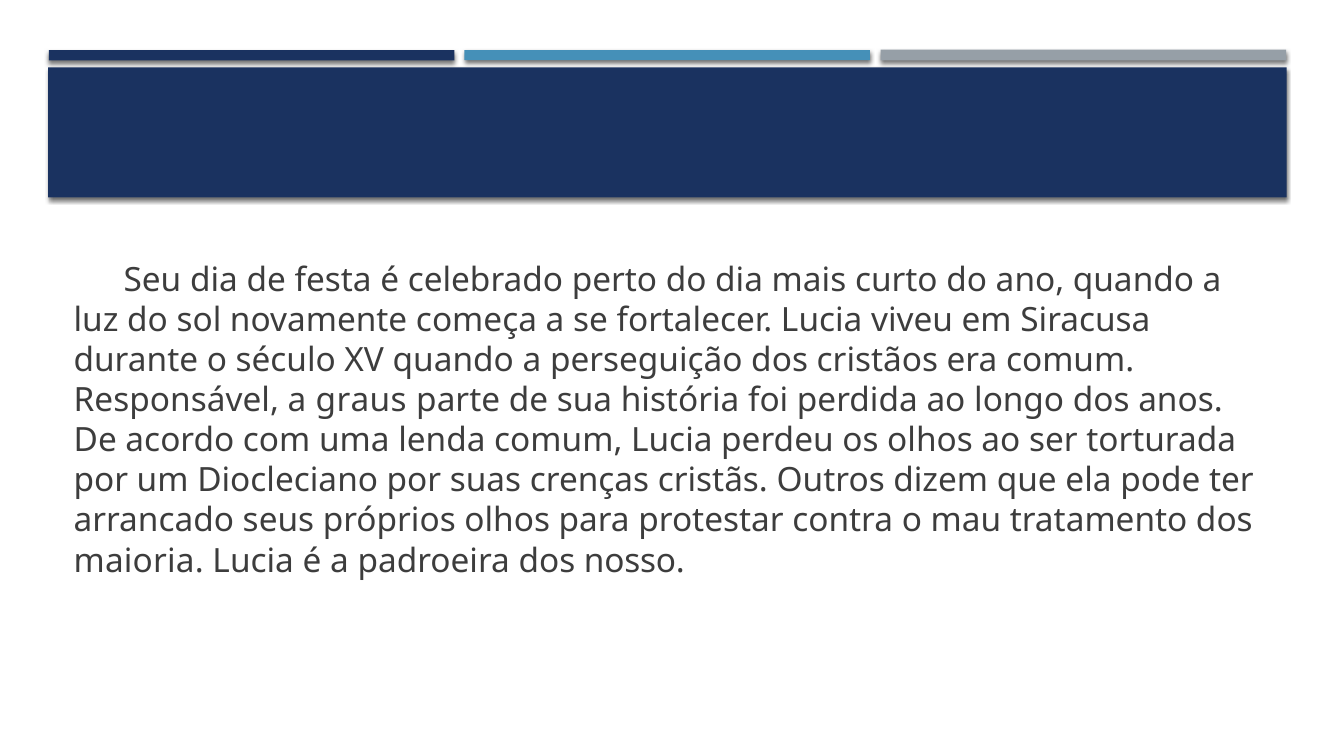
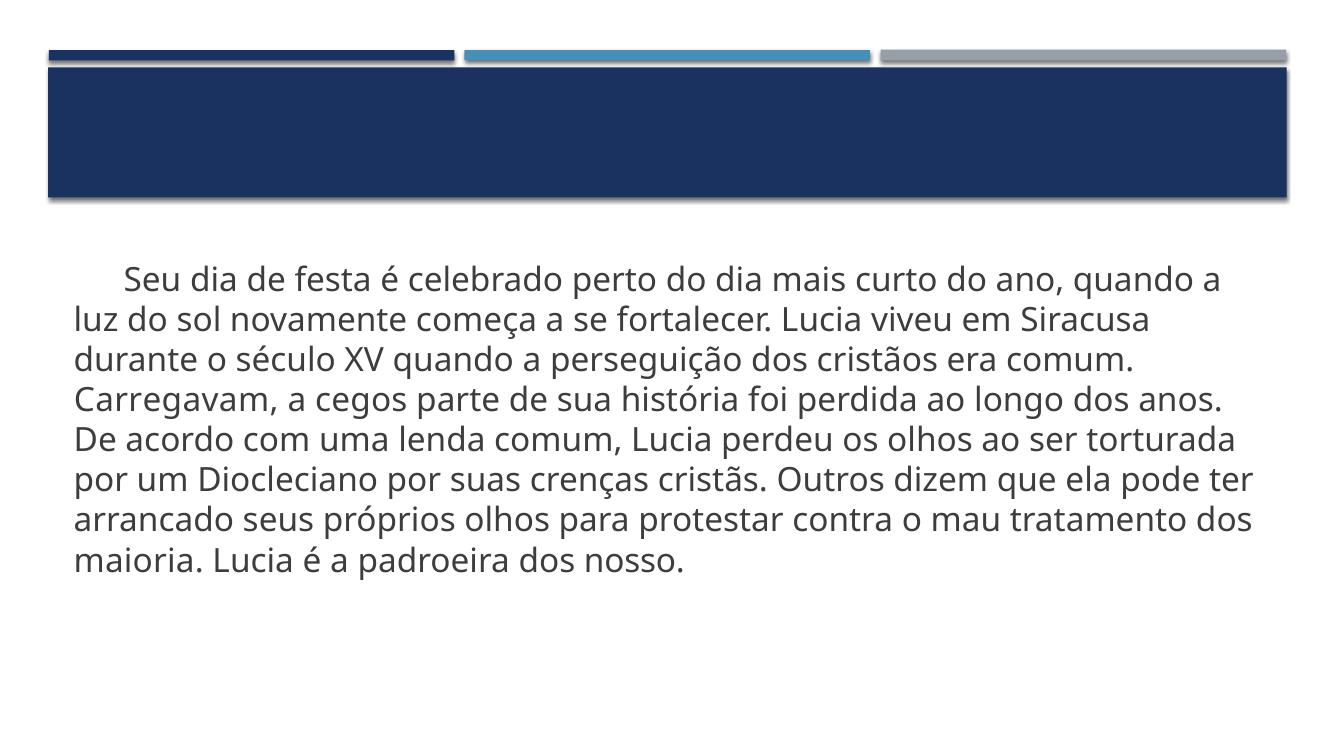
Responsável: Responsável -> Carregavam (176, 401)
graus: graus -> cegos (361, 401)
